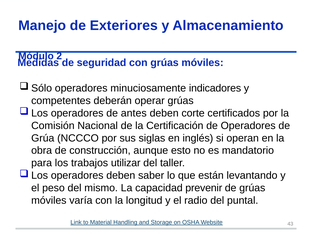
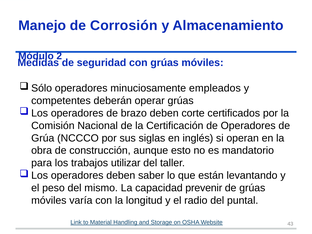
Exteriores: Exteriores -> Corrosión (124, 25)
indicadores: indicadores -> empleados (215, 88)
antes: antes -> brazo (134, 113)
